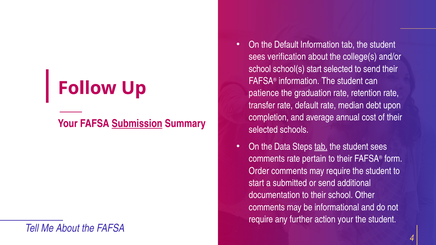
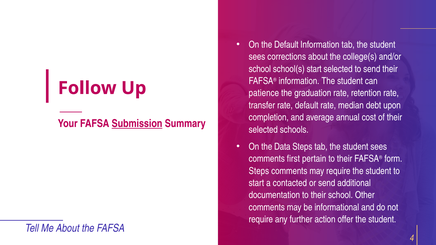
verification: verification -> corrections (287, 57)
tab underline: present -> none (321, 147)
comments rate: rate -> first (293, 159)
Order: Order -> Steps (259, 171)
submitted: submitted -> contacted (290, 183)
action your: your -> offer (345, 220)
